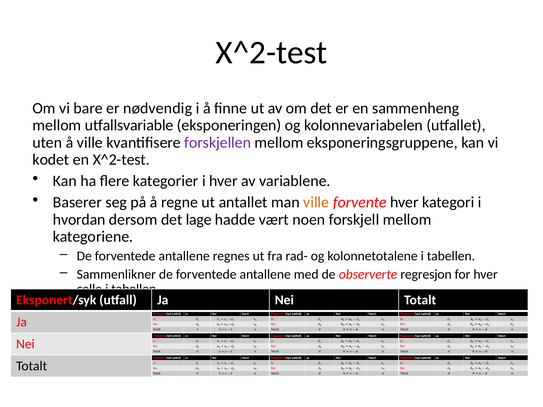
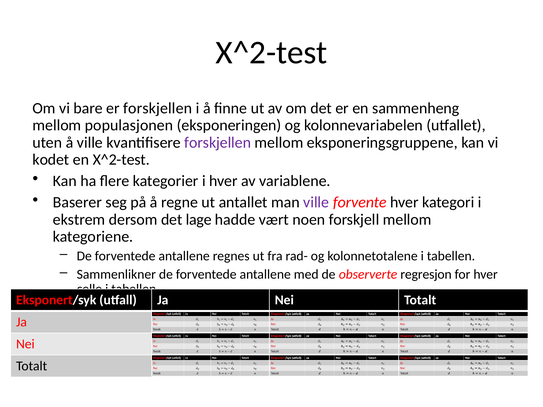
er nødvendig: nødvendig -> forskjellen (158, 108)
utfallsvariable: utfallsvariable -> populasjonen (129, 125)
ville colour: orange -> purple (316, 203)
hvordan: hvordan -> ekstrem (79, 220)
